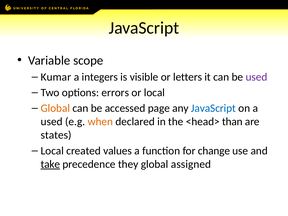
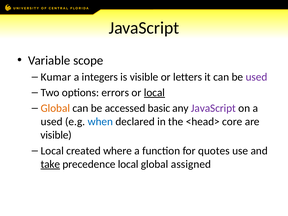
local underline: none -> present (154, 93)
page: page -> basic (159, 108)
JavaScript colour: blue -> purple (213, 108)
when colour: orange -> blue (100, 122)
than: than -> core (232, 122)
states: states -> visible (56, 135)
values: values -> where (118, 151)
change: change -> quotes (214, 151)
precedence they: they -> local (128, 164)
